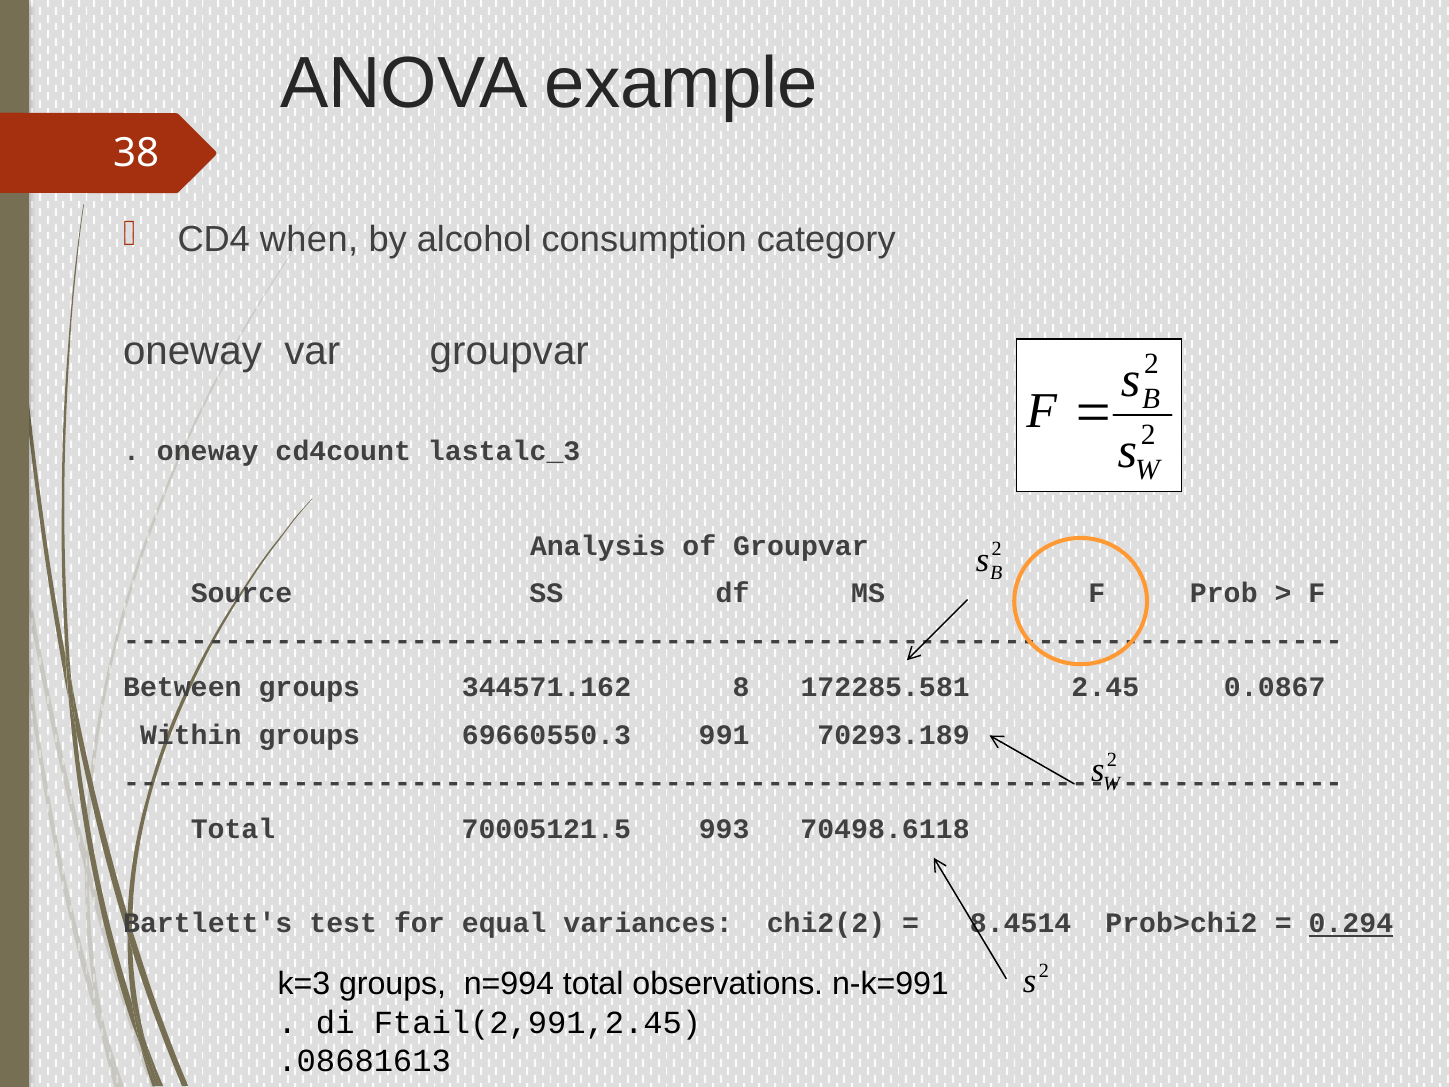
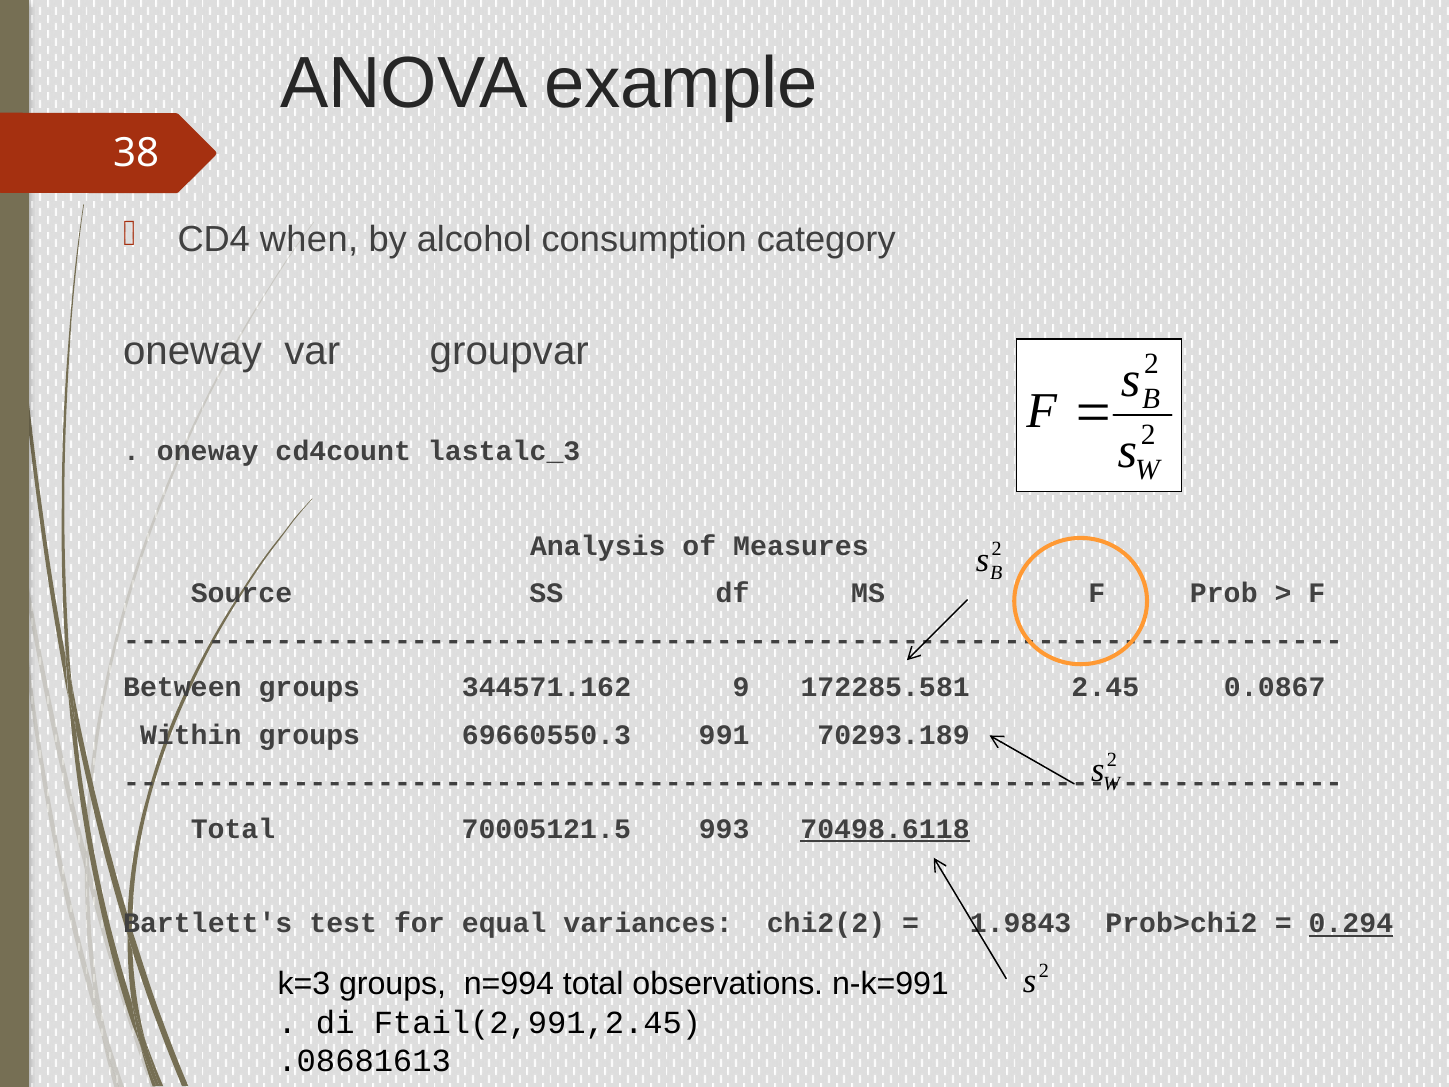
of Groupvar: Groupvar -> Measures (801, 546)
8: 8 -> 9 (741, 687)
70498.6118 underline: none -> present (885, 829)
8.4514: 8.4514 -> 1.9843 (1021, 923)
